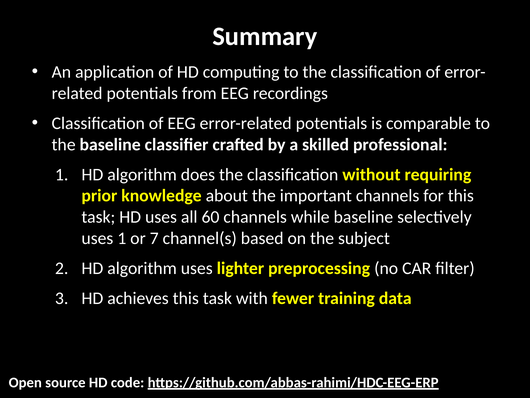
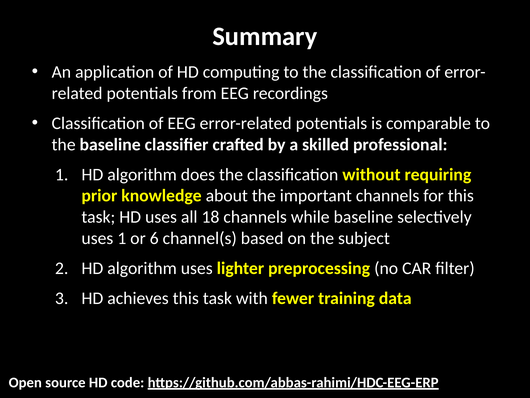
60: 60 -> 18 (210, 217)
7: 7 -> 6 (154, 238)
